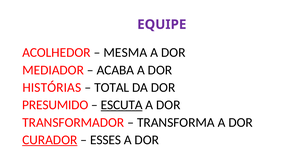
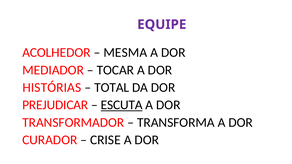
ACABA: ACABA -> TOCAR (115, 70)
PRESUMIDO: PRESUMIDO -> PREJUDICAR (55, 105)
CURADOR underline: present -> none (50, 140)
ESSES: ESSES -> CRISE (105, 140)
